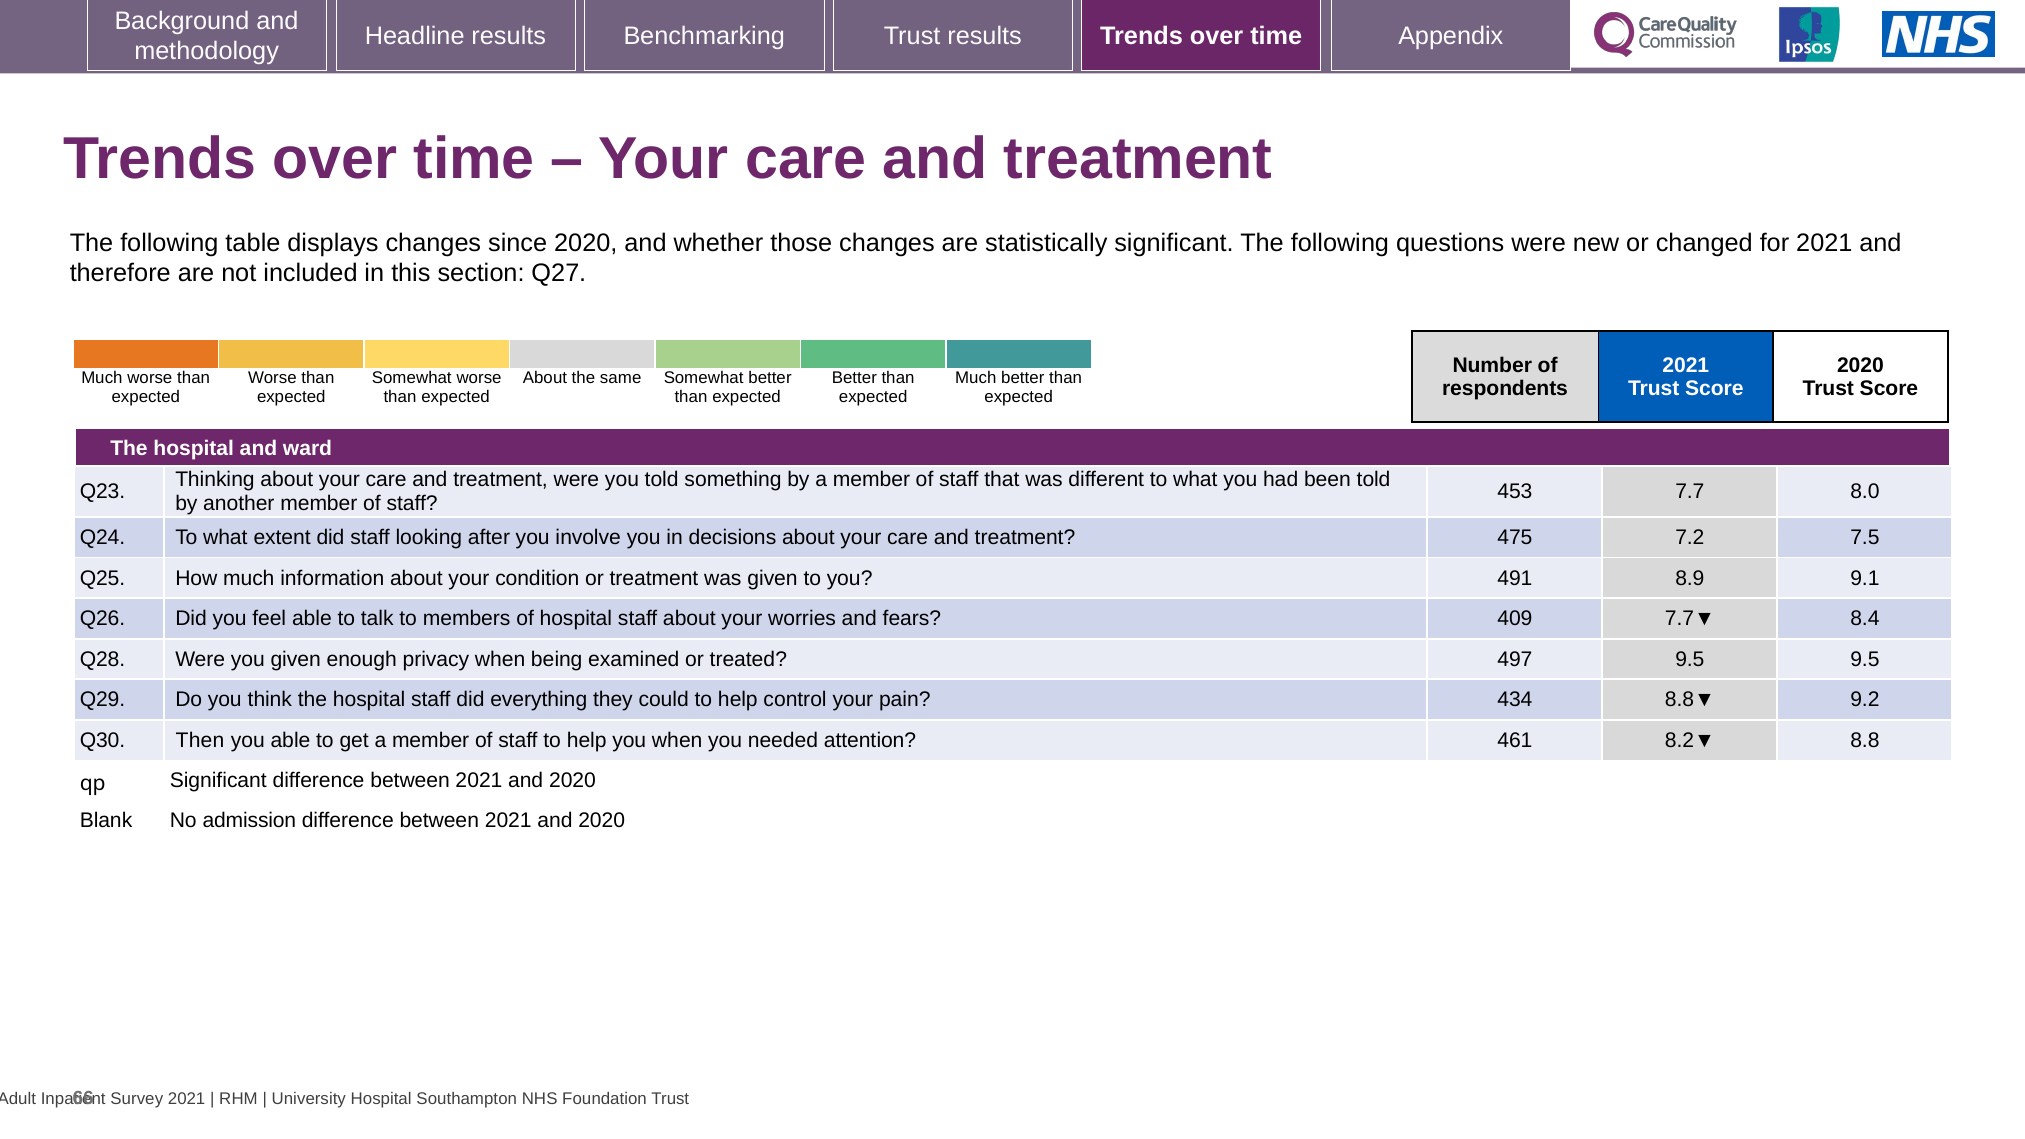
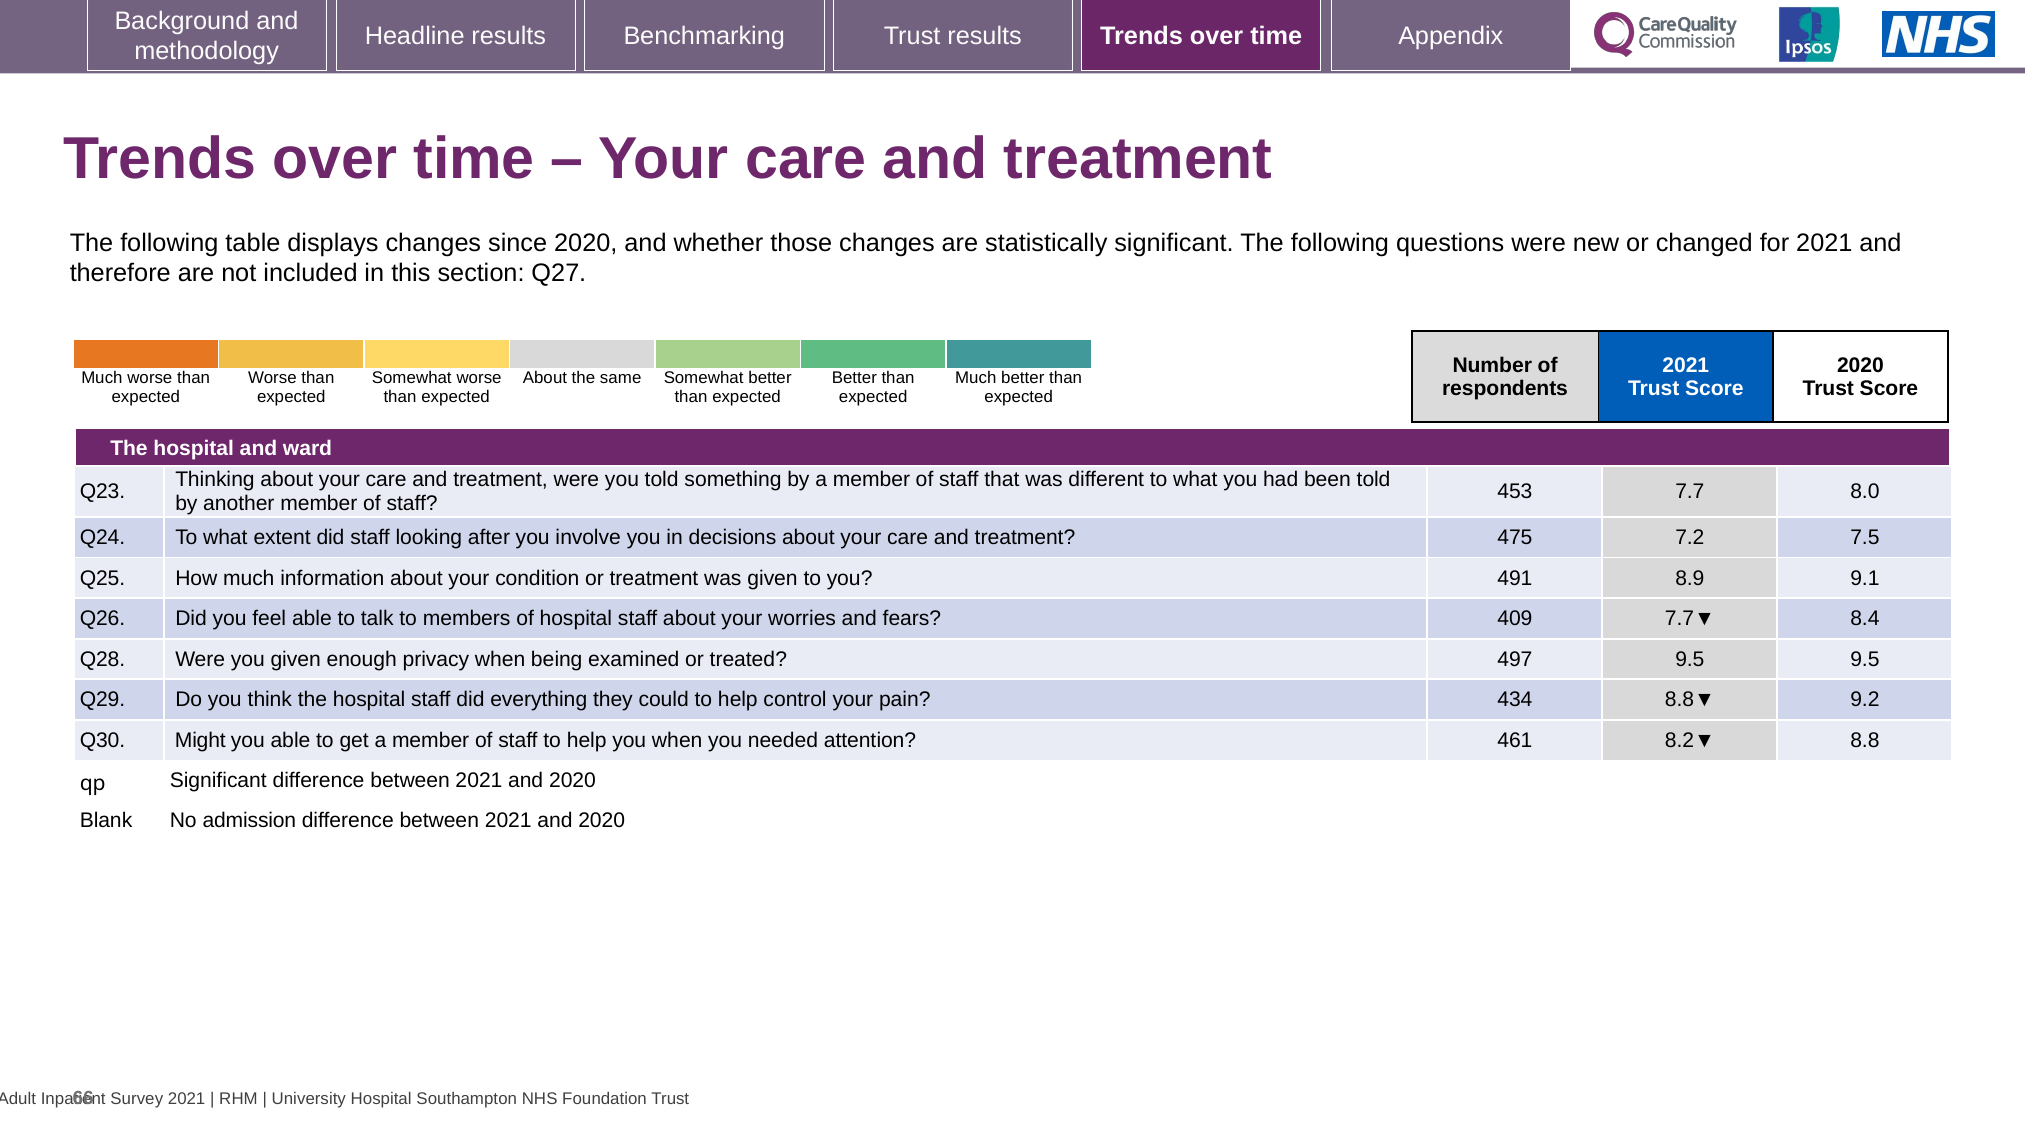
Then: Then -> Might (200, 741)
